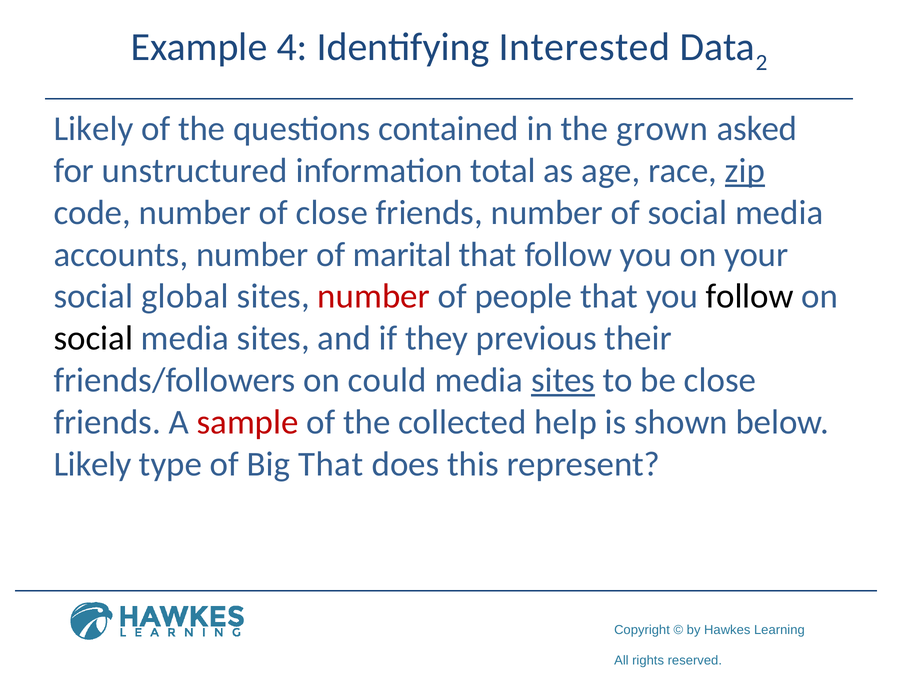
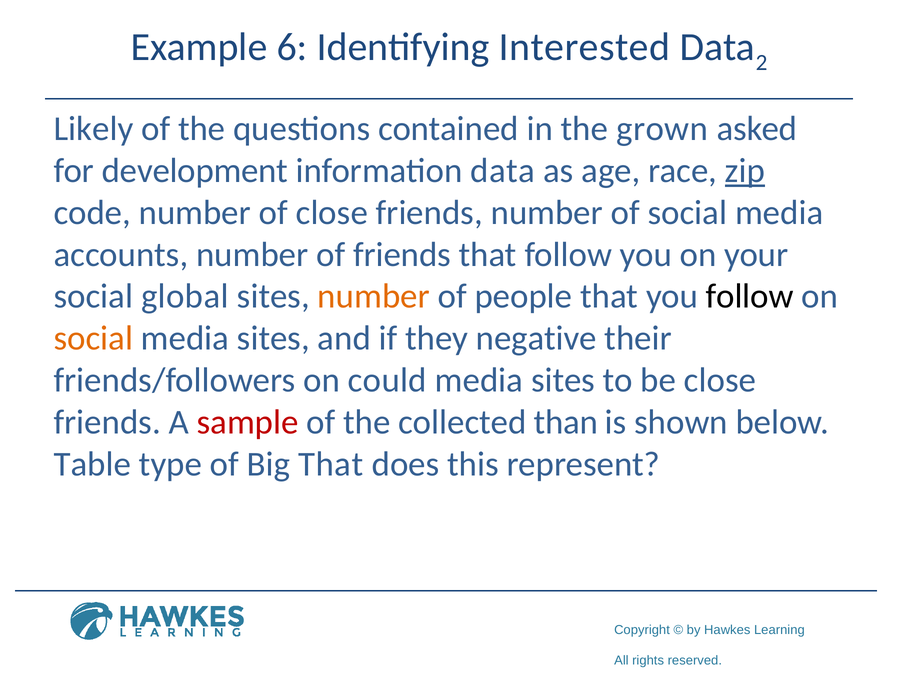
4: 4 -> 6 (292, 47)
unstructured: unstructured -> development (195, 171)
information total: total -> data (503, 171)
of marital: marital -> friends (402, 255)
number colour: red -> orange (374, 297)
social colour: black -> orange (93, 339)
previous: previous -> negative (536, 339)
sites underline: present -> none (563, 380)
help: help -> than (566, 422)
Likely: Likely -> Table (92, 464)
